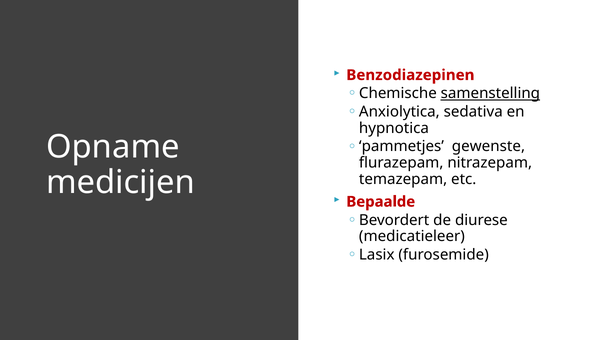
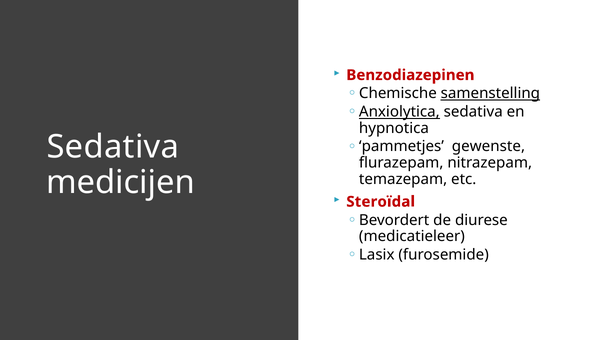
Anxiolytica underline: none -> present (399, 112)
Opname: Opname -> Sedativa (113, 147)
Bepaalde: Bepaalde -> Steroïdal (381, 202)
